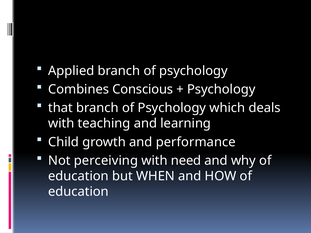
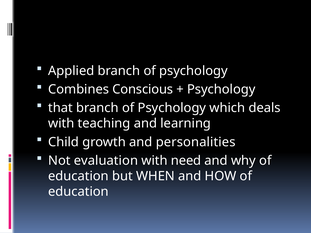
performance: performance -> personalities (196, 142)
perceiving: perceiving -> evaluation (106, 161)
